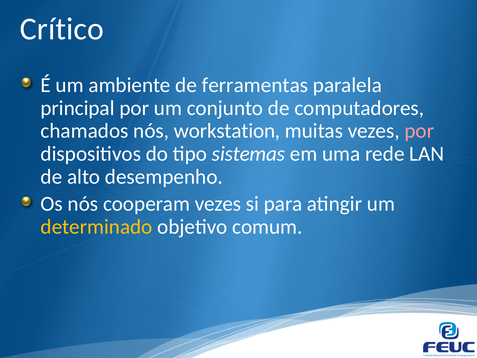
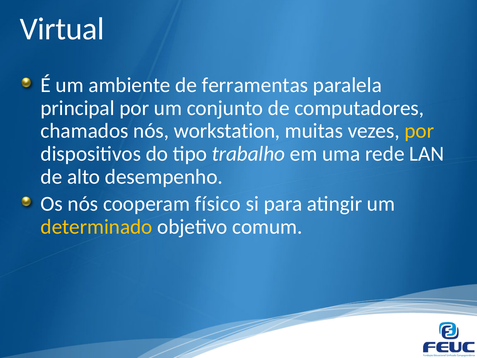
Crítico: Crítico -> Virtual (62, 29)
por colour: pink -> yellow (419, 131)
sistemas: sistemas -> trabalho (249, 154)
cooperam vezes: vezes -> físico (218, 204)
